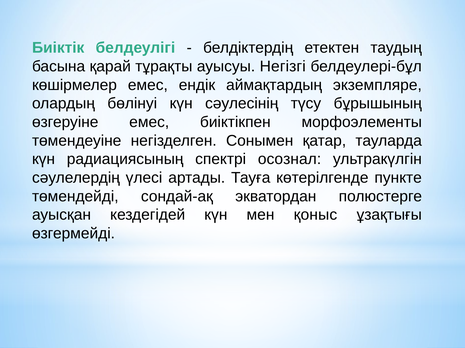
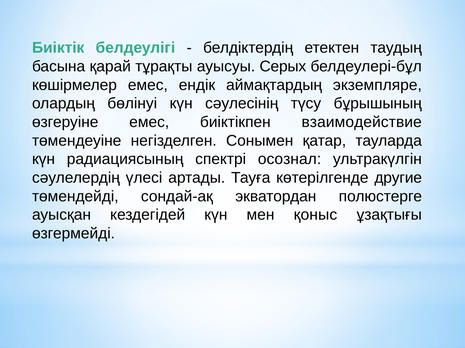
Негізгі: Негізгі -> Серых (283, 66)
морфоэлементы: морфоэлементы -> взаимодействие (362, 122)
пункте: пункте -> другие (398, 178)
